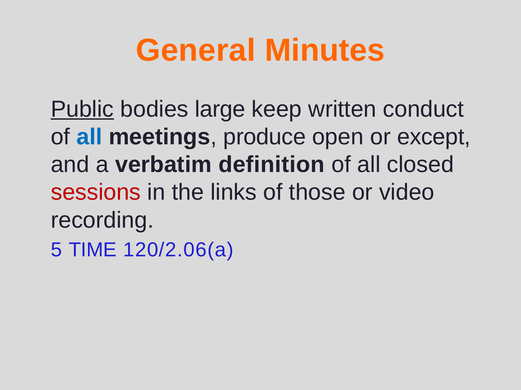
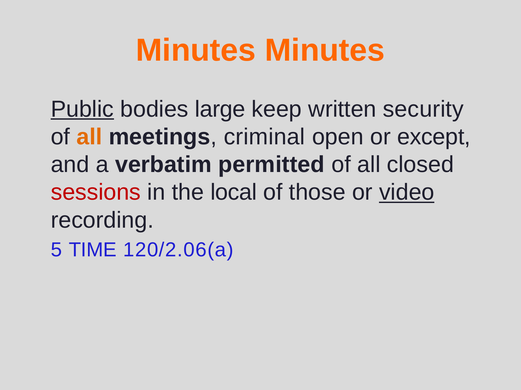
General: General -> Minutes (196, 50)
conduct: conduct -> security (423, 109)
all colour: blue -> orange (89, 137)
produce: produce -> criminal (264, 137)
definition: definition -> permitted (271, 165)
links: links -> local (234, 193)
video underline: none -> present (407, 193)
